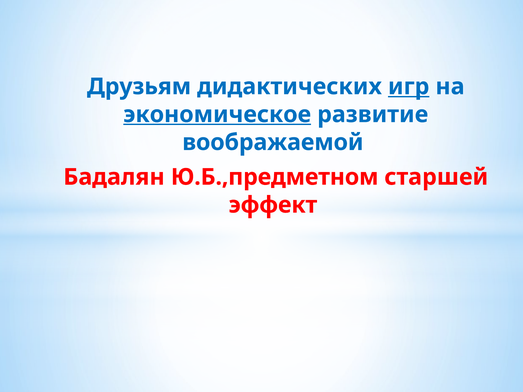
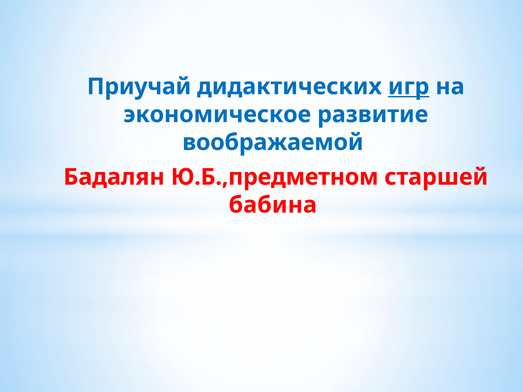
Друзьям: Друзьям -> Приучай (139, 87)
экономическое underline: present -> none (217, 115)
эффект: эффект -> бабина (273, 205)
